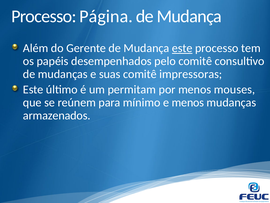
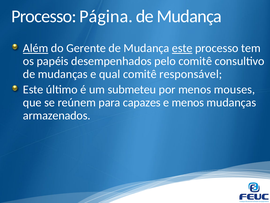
Além underline: none -> present (36, 48)
suas: suas -> qual (110, 74)
impressoras: impressoras -> responsável (191, 74)
permitam: permitam -> submeteu (132, 89)
mínimo: mínimo -> capazes (142, 102)
